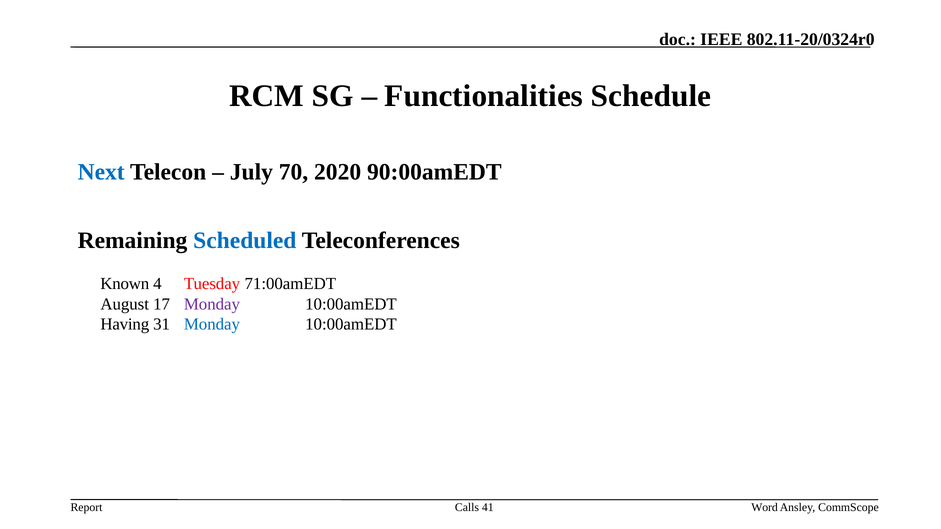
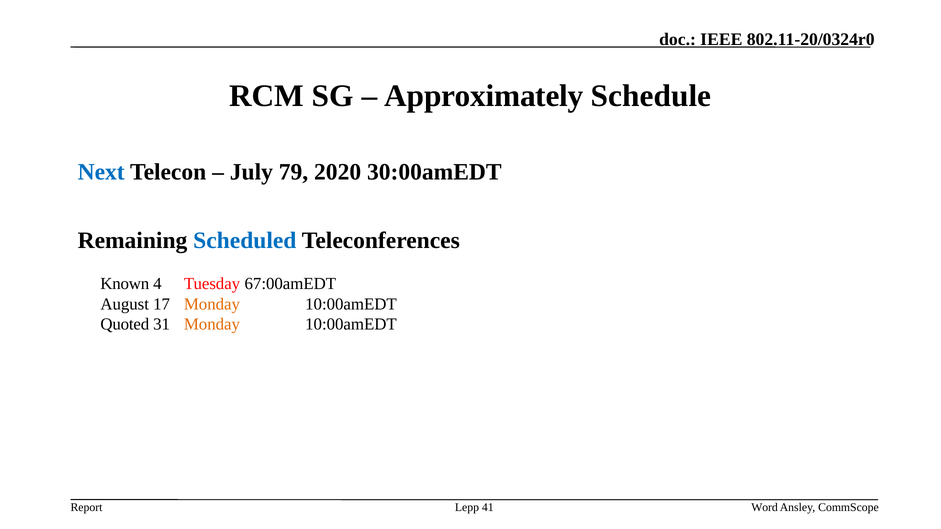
Functionalities: Functionalities -> Approximately (484, 96)
70: 70 -> 79 (294, 172)
90:00amEDT: 90:00amEDT -> 30:00amEDT (434, 172)
71:00amEDT: 71:00amEDT -> 67:00amEDT (290, 284)
Monday colour: purple -> orange (212, 304)
Having: Having -> Quoted (125, 324)
Monday colour: blue -> orange (212, 324)
Calls: Calls -> Lepp (467, 508)
